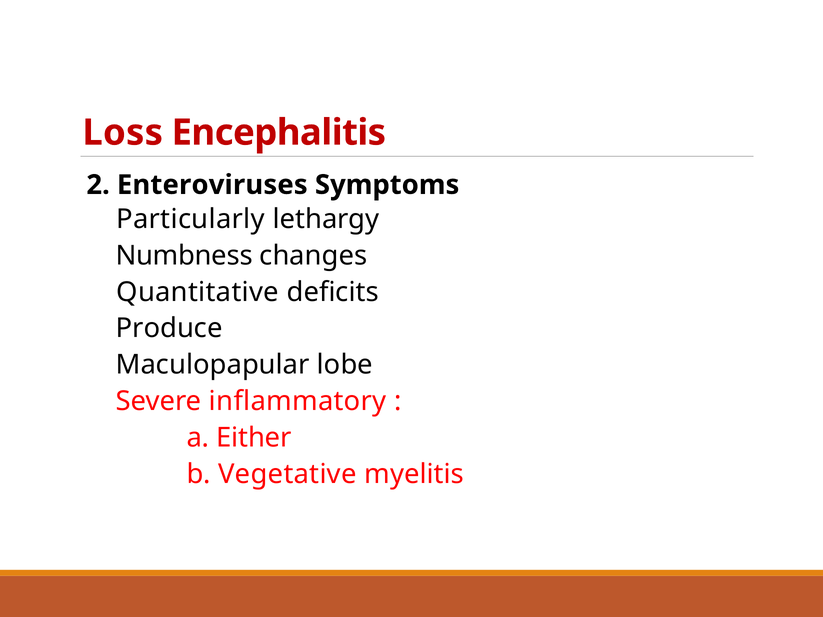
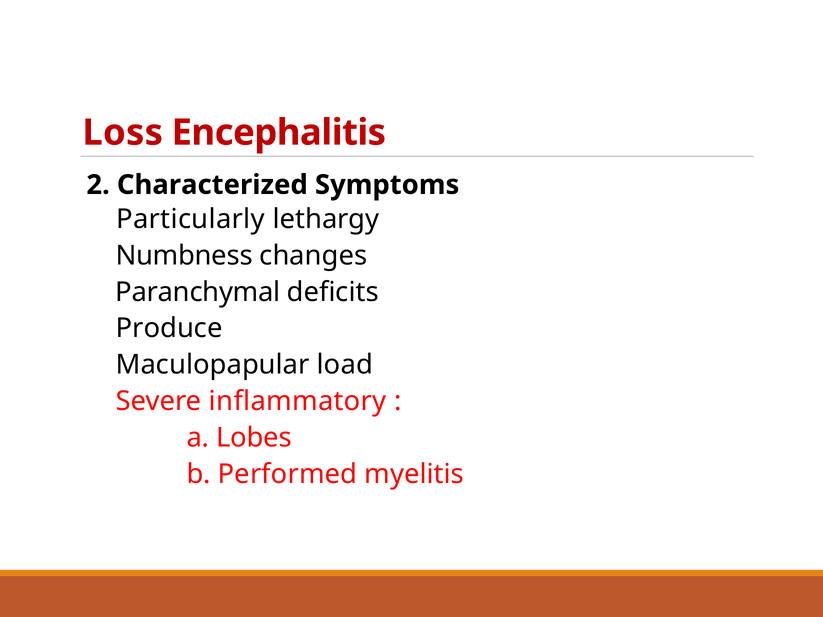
Enteroviruses: Enteroviruses -> Characterized (212, 185)
Quantitative: Quantitative -> Paranchymal (198, 292)
lobe: lobe -> load (345, 365)
Either: Either -> Lobes (254, 438)
Vegetative: Vegetative -> Performed (288, 475)
